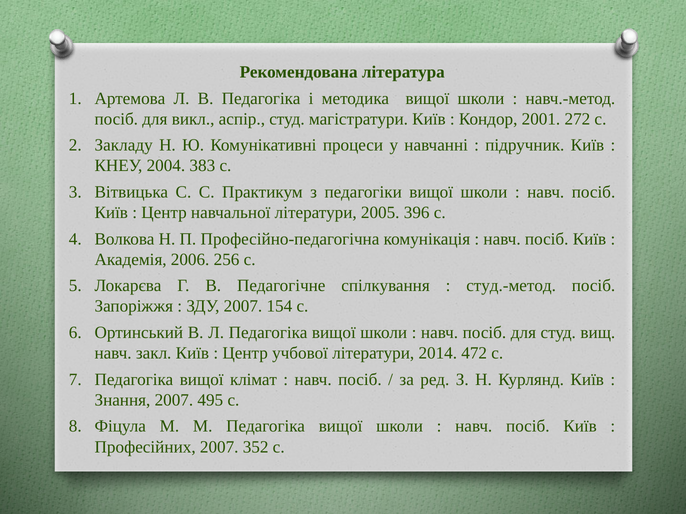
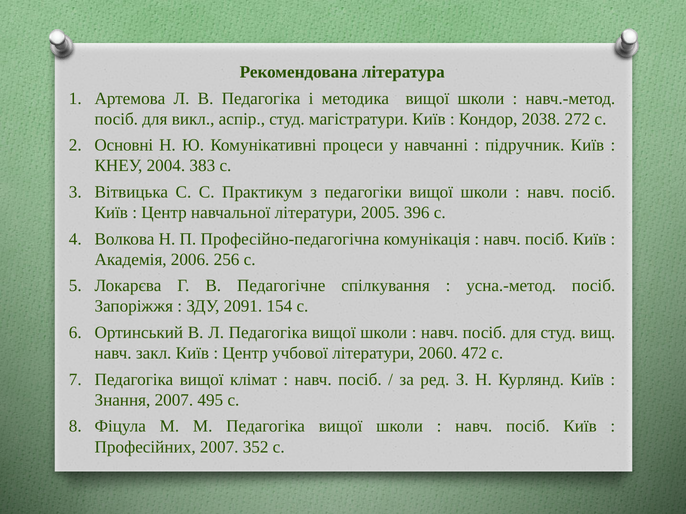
2001: 2001 -> 2038 (541, 119)
Закладу: Закладу -> Основні (124, 145)
студ.-метод: студ.-метод -> усна.-метод (511, 286)
ЗДУ 2007: 2007 -> 2091 (243, 307)
2014: 2014 -> 2060 (438, 354)
